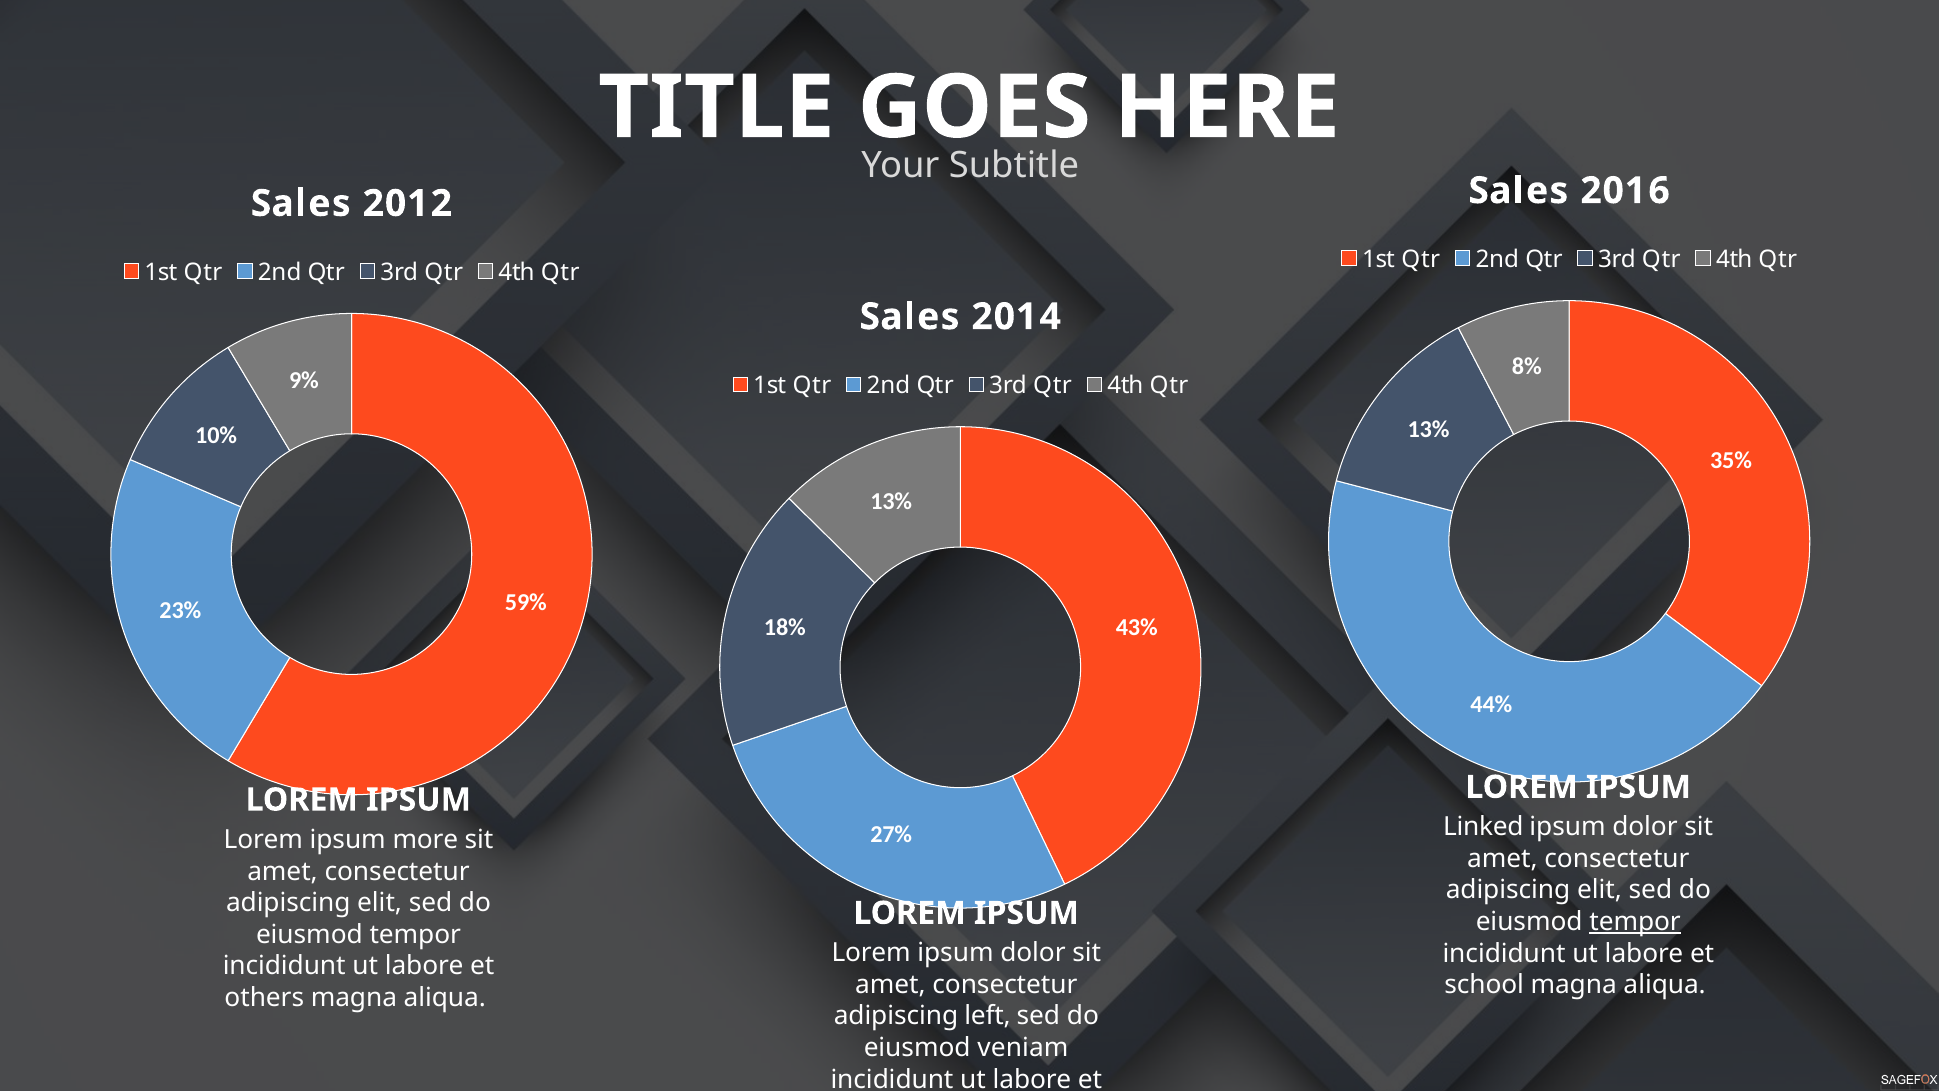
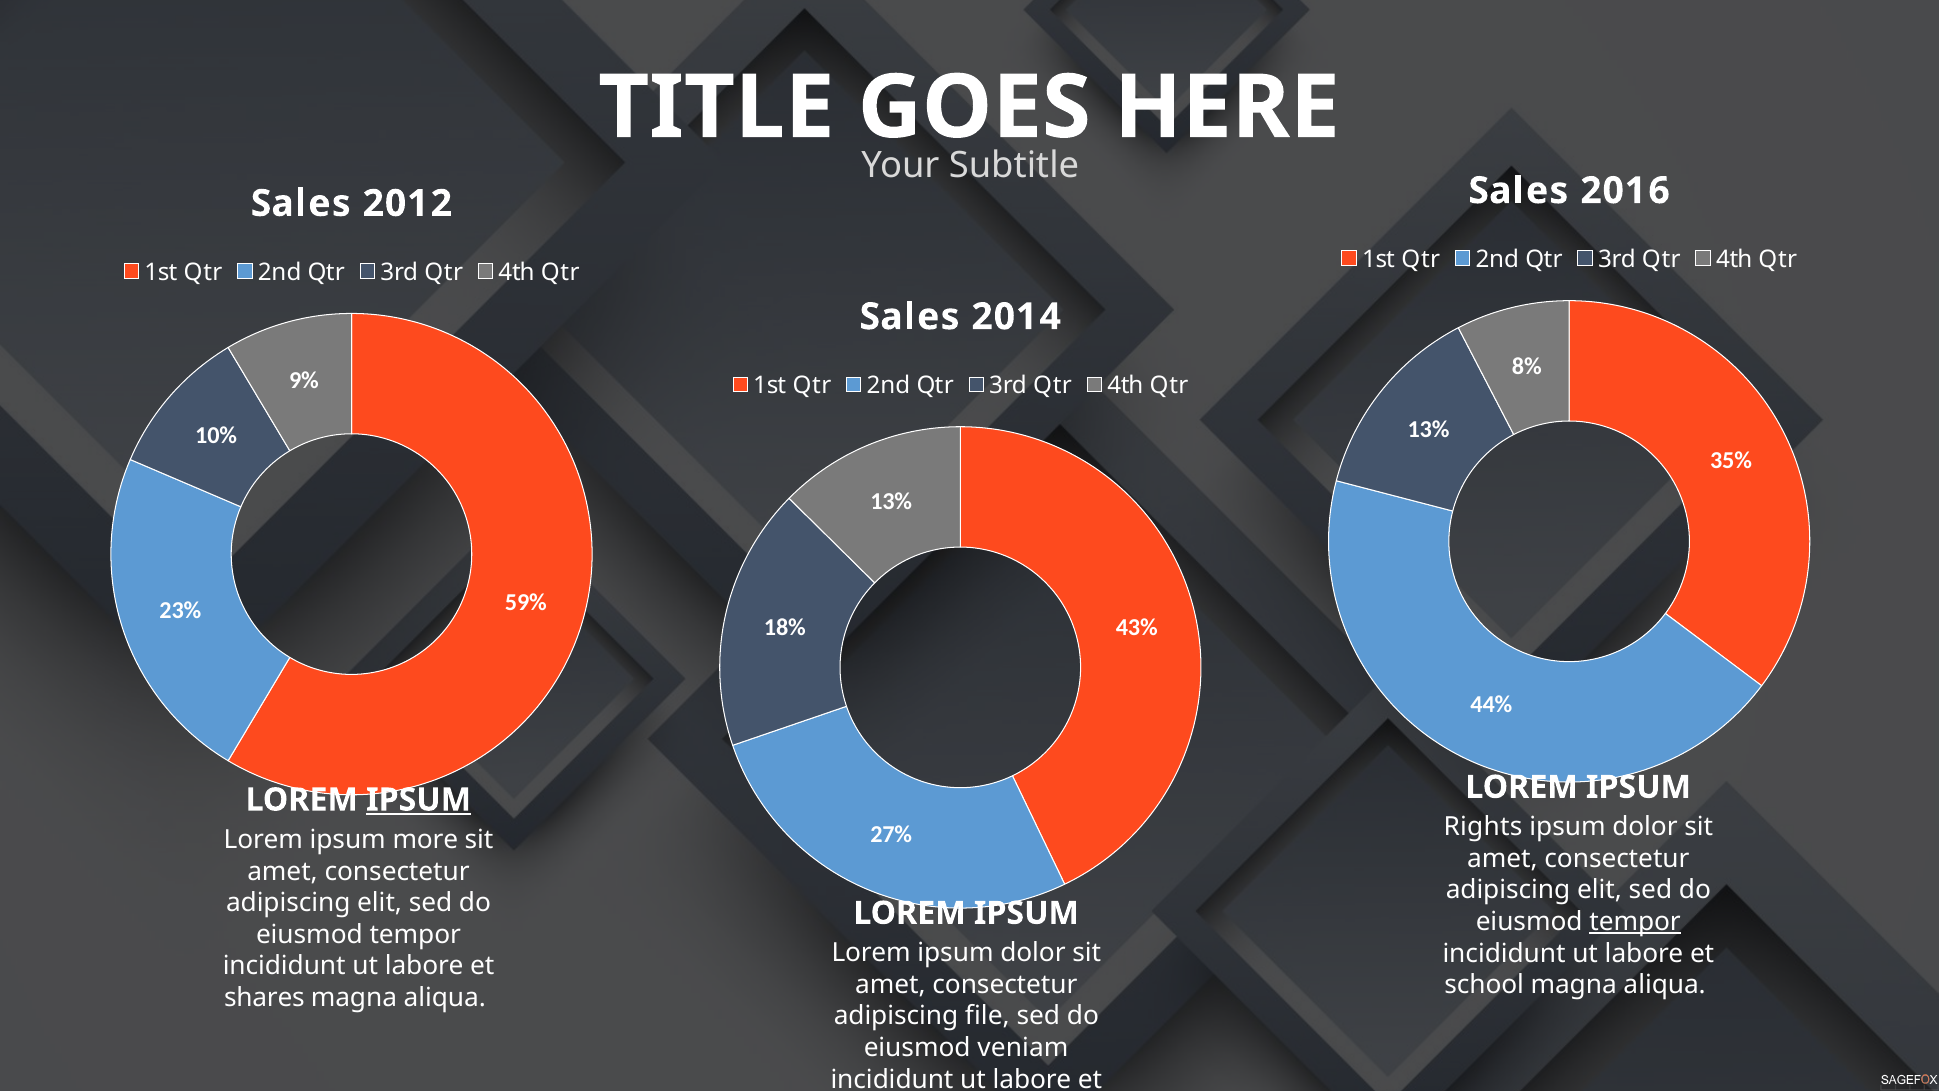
IPSUM underline: none -> present (419, 800)
Linked: Linked -> Rights (1483, 827)
others: others -> shares (264, 997)
left: left -> file (987, 1016)
